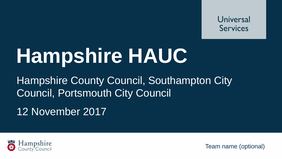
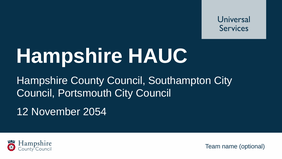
2017: 2017 -> 2054 (95, 112)
